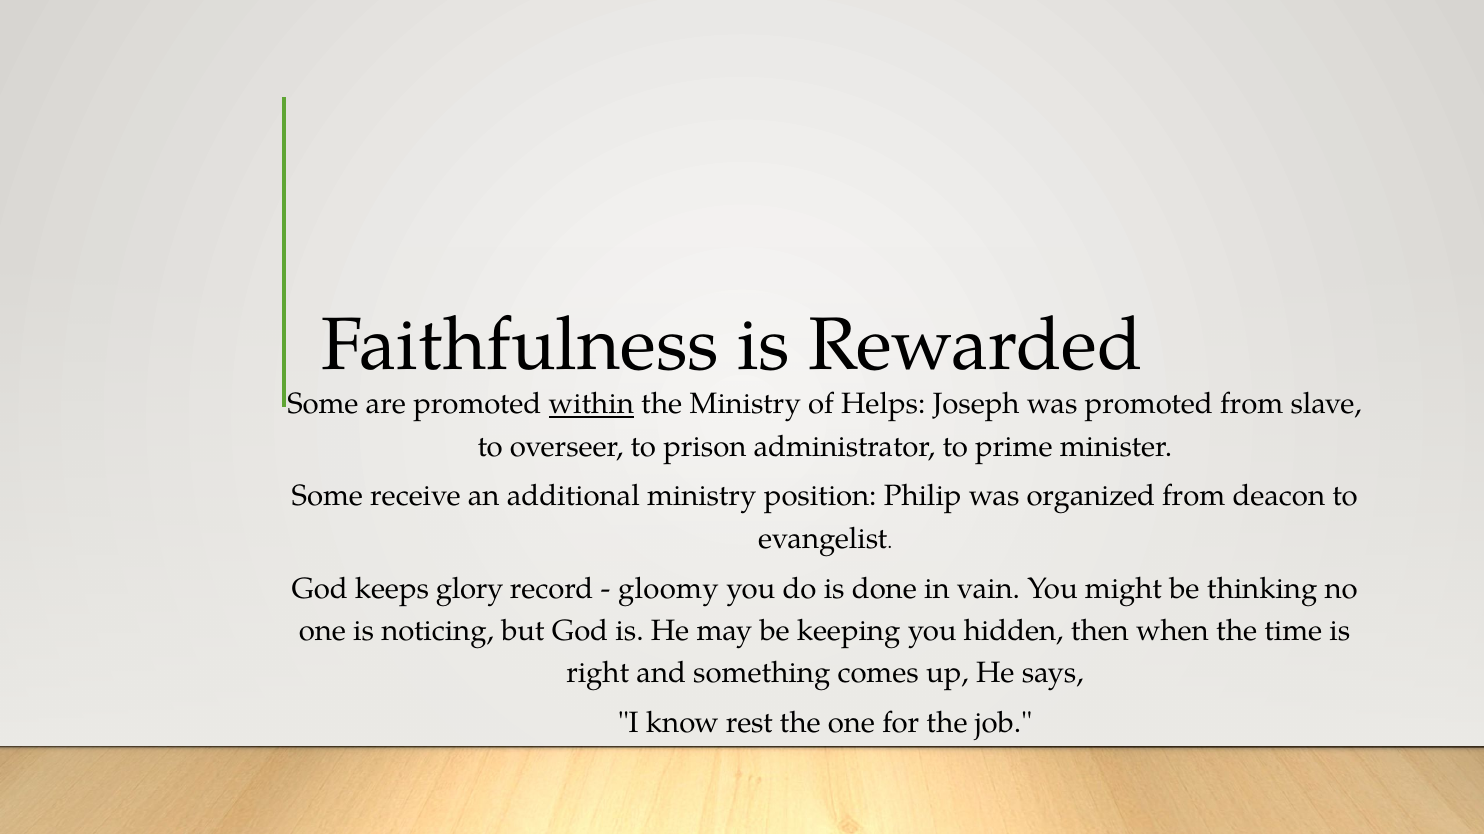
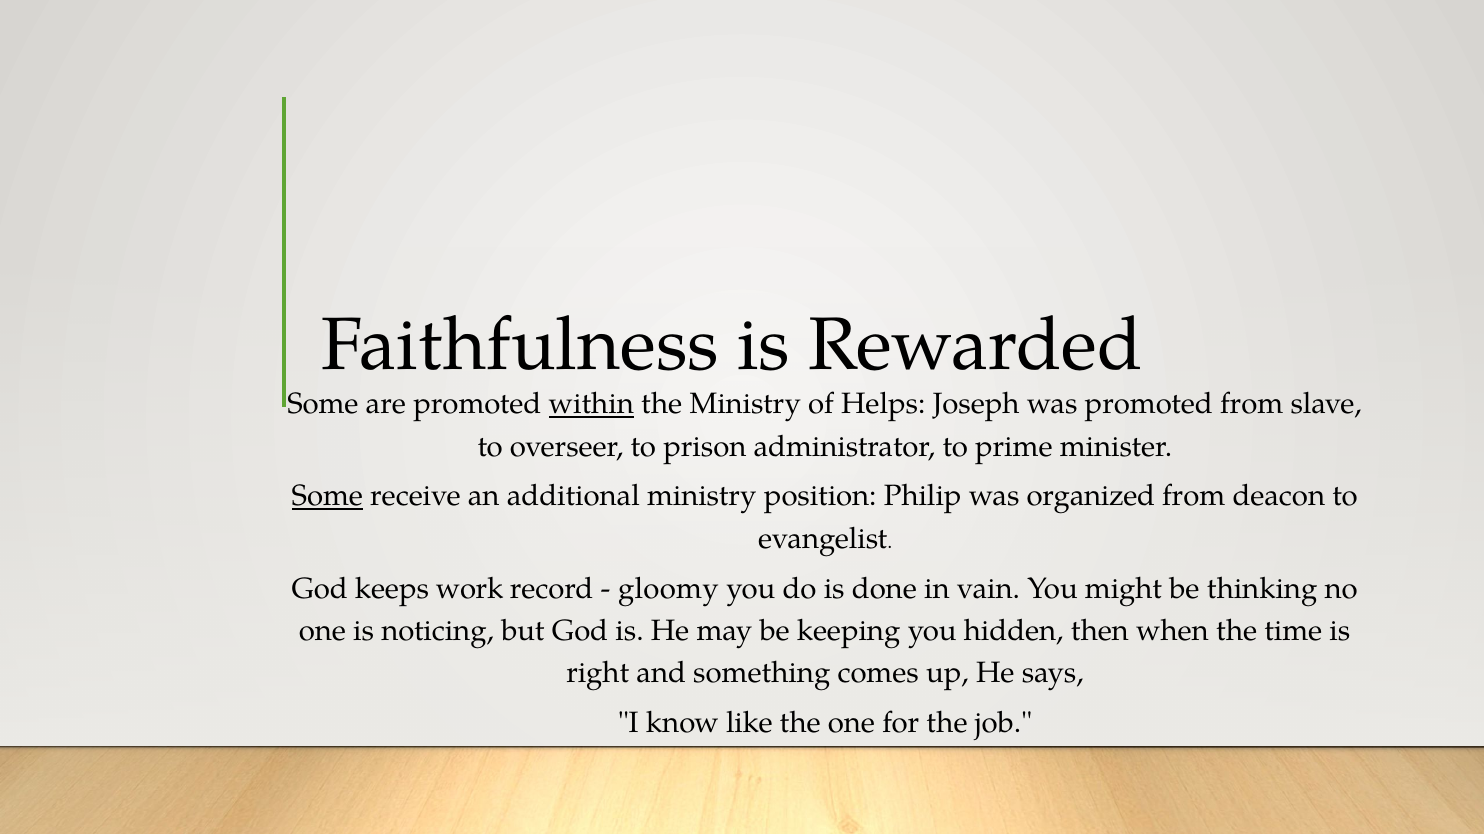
Some underline: none -> present (327, 497)
glory: glory -> work (470, 589)
rest: rest -> like (749, 723)
